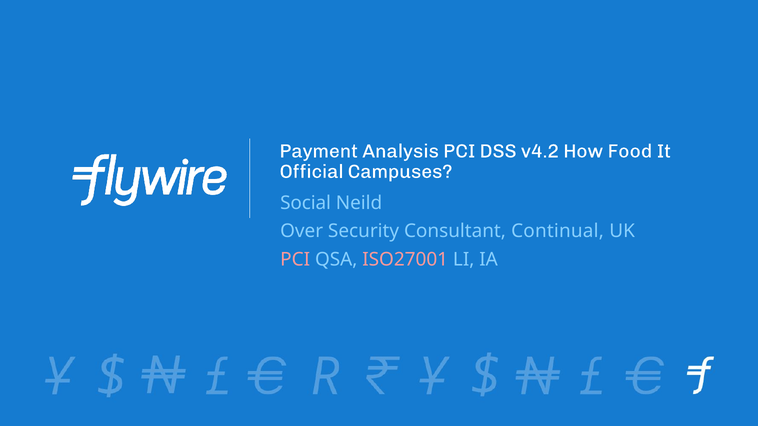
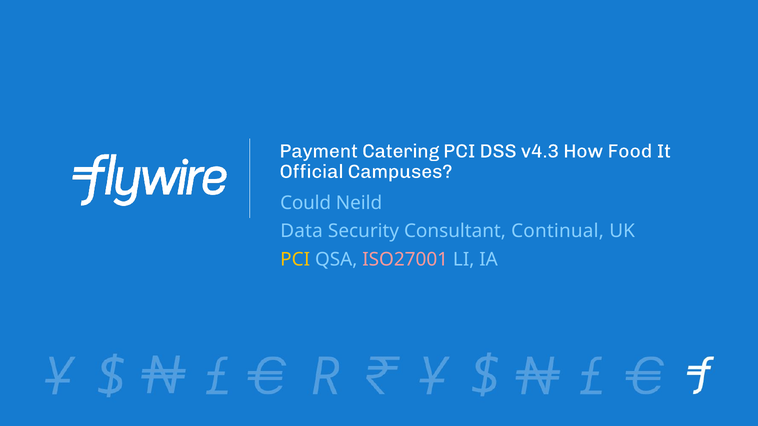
Analysis: Analysis -> Catering (401, 151)
v4.2: v4.2 -> v4.3 (540, 151)
Social: Social -> Could (306, 203)
Over: Over -> Data (302, 231)
PCI colour: pink -> yellow (295, 260)
